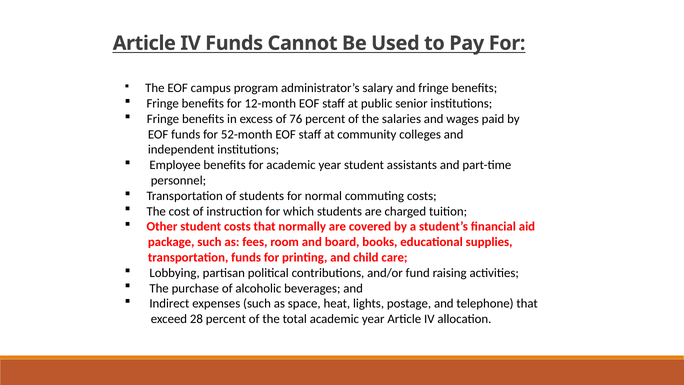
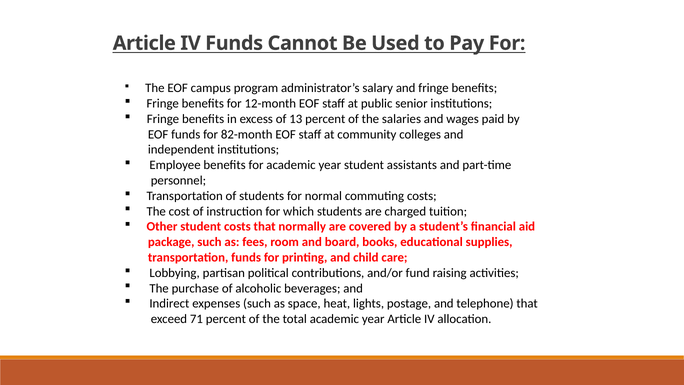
76: 76 -> 13 (296, 119)
52-month: 52-month -> 82-month (247, 134)
28: 28 -> 71 (196, 319)
